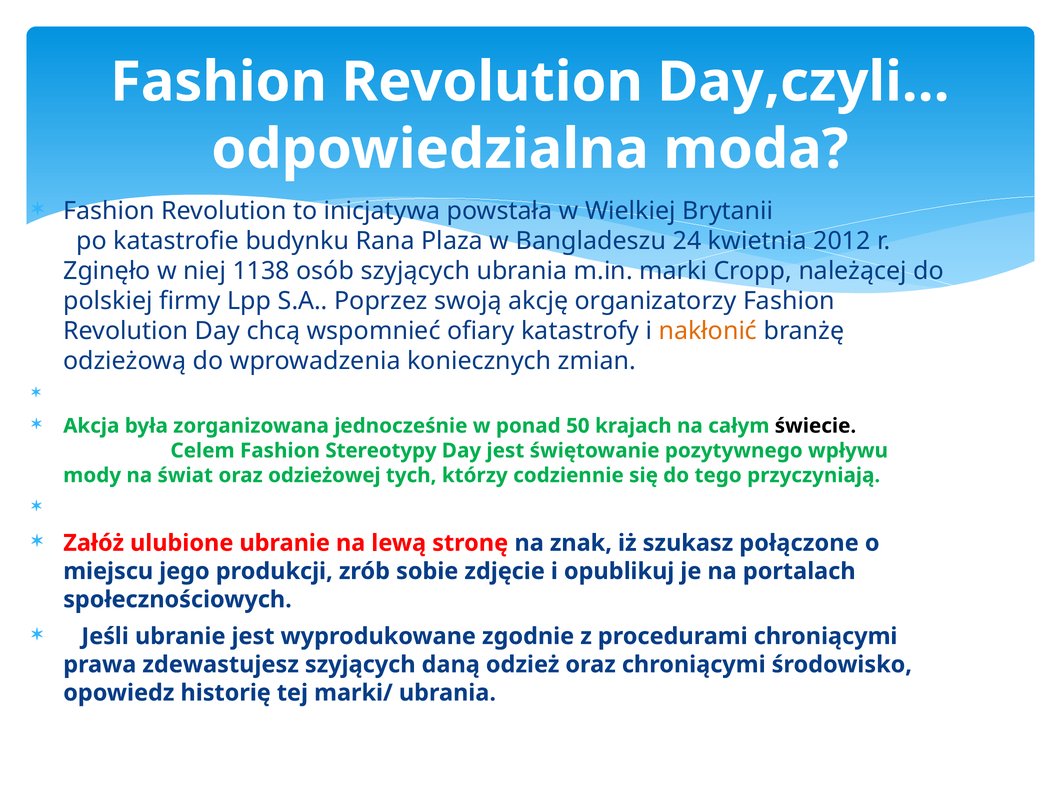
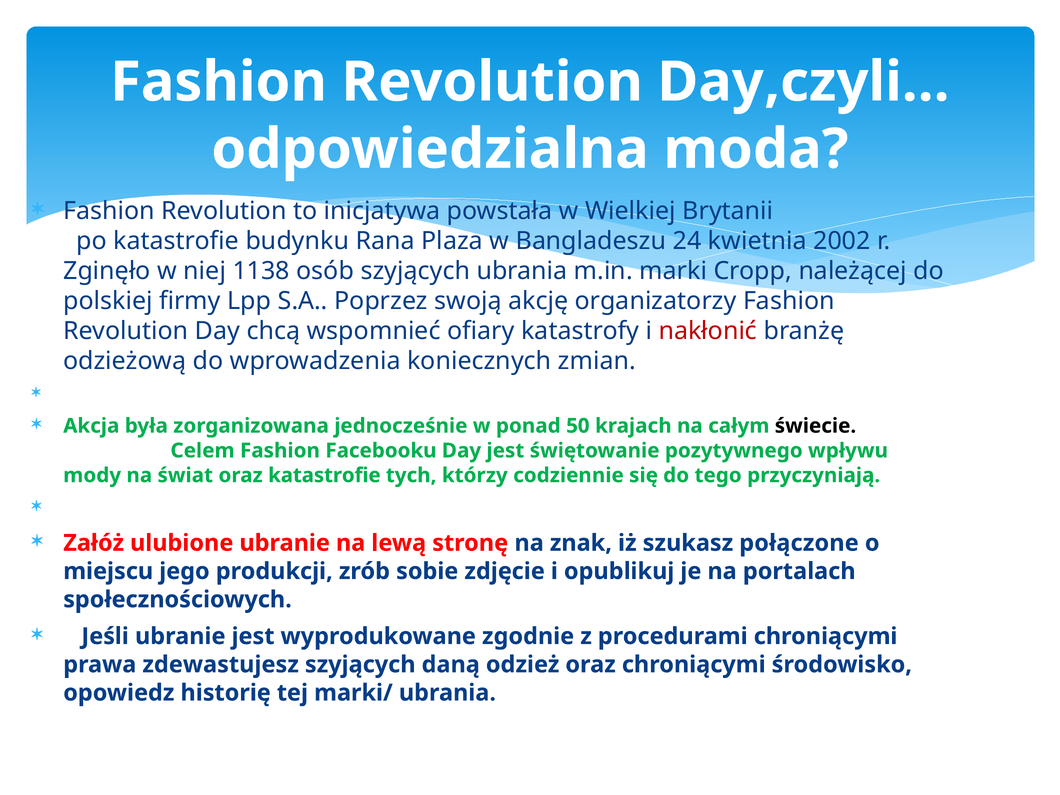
2012: 2012 -> 2002 (842, 241)
nakłonić colour: orange -> red (708, 331)
Stereotypy: Stereotypy -> Facebooku (381, 451)
oraz odzieżowej: odzieżowej -> katastrofie (324, 475)
